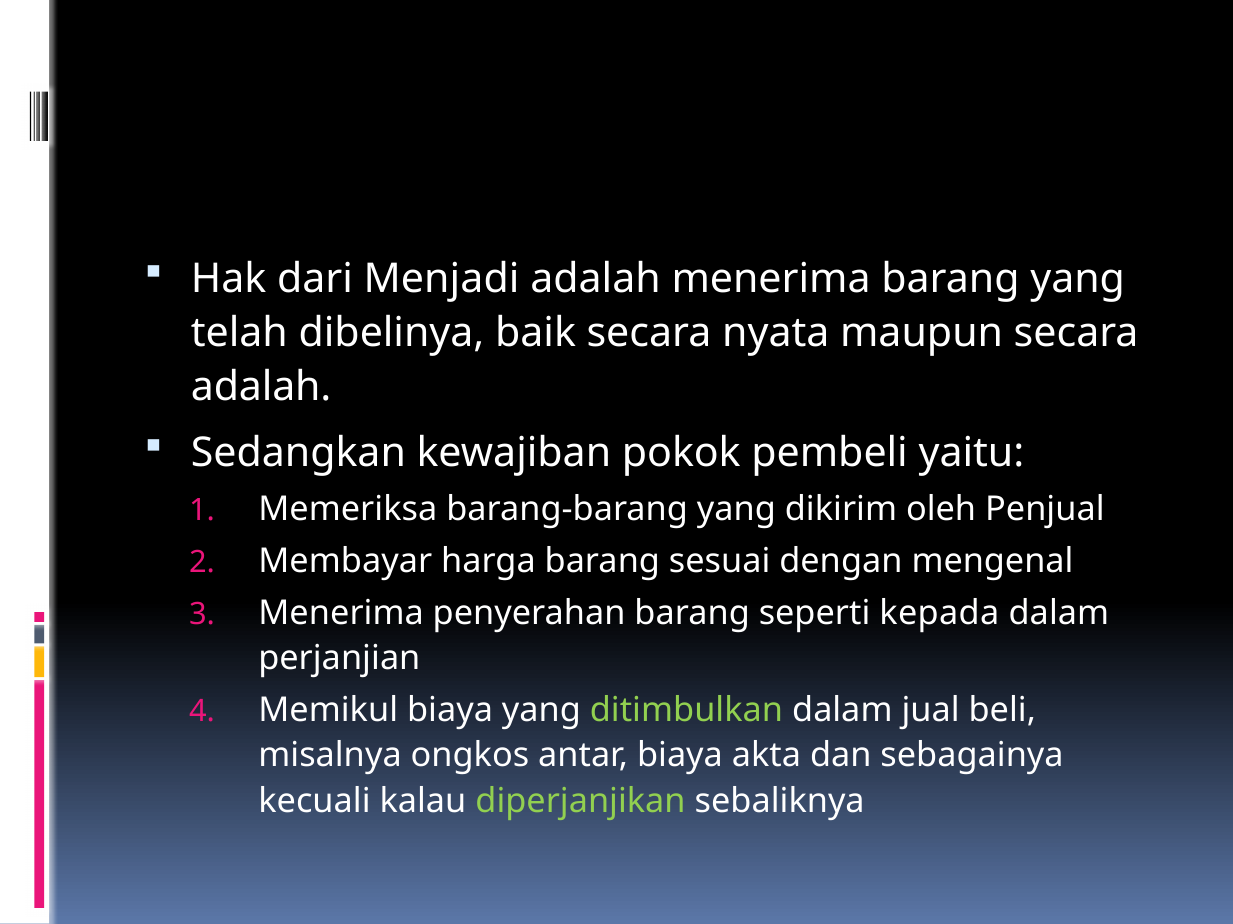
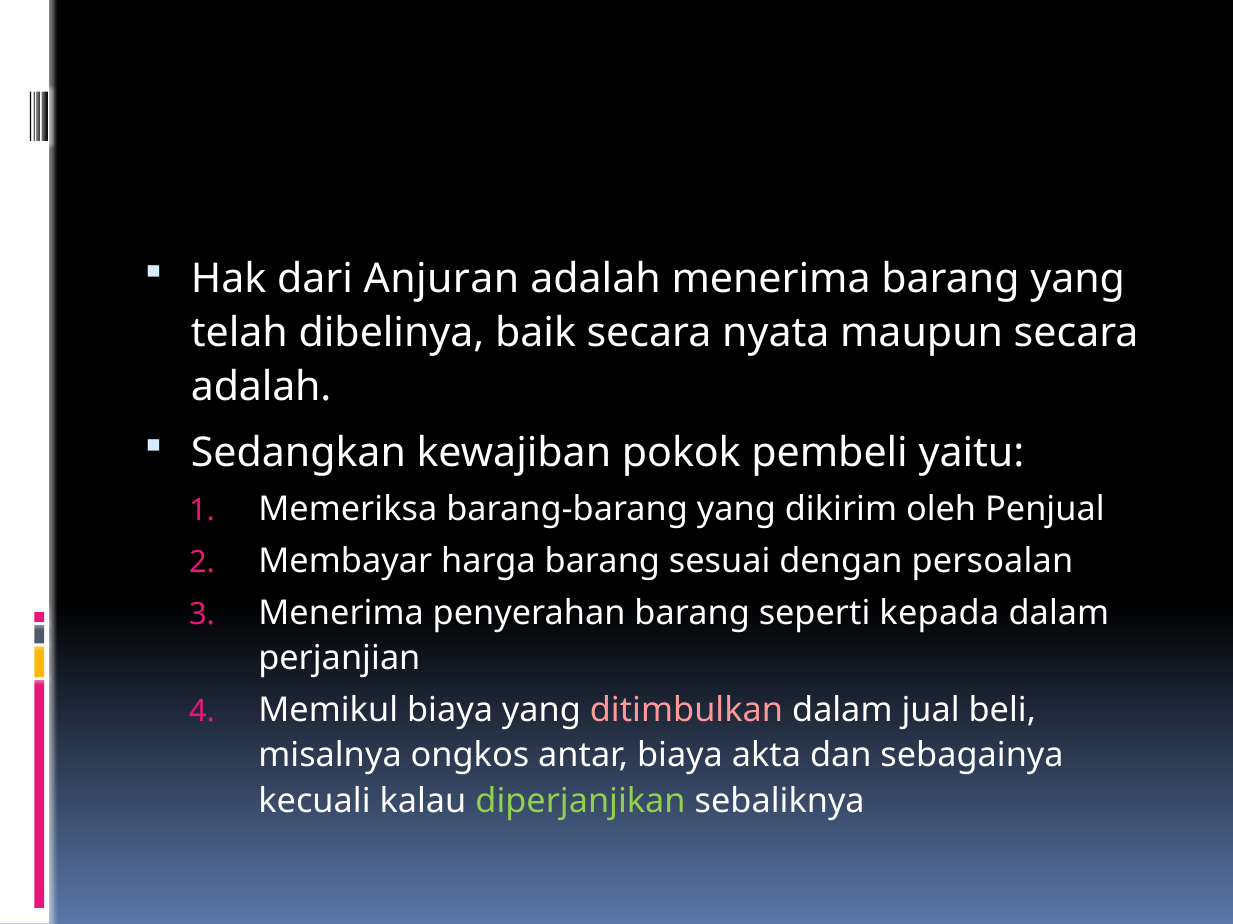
Menjadi: Menjadi -> Anjuran (441, 279)
mengenal: mengenal -> persoalan (992, 561)
ditimbulkan colour: light green -> pink (686, 711)
